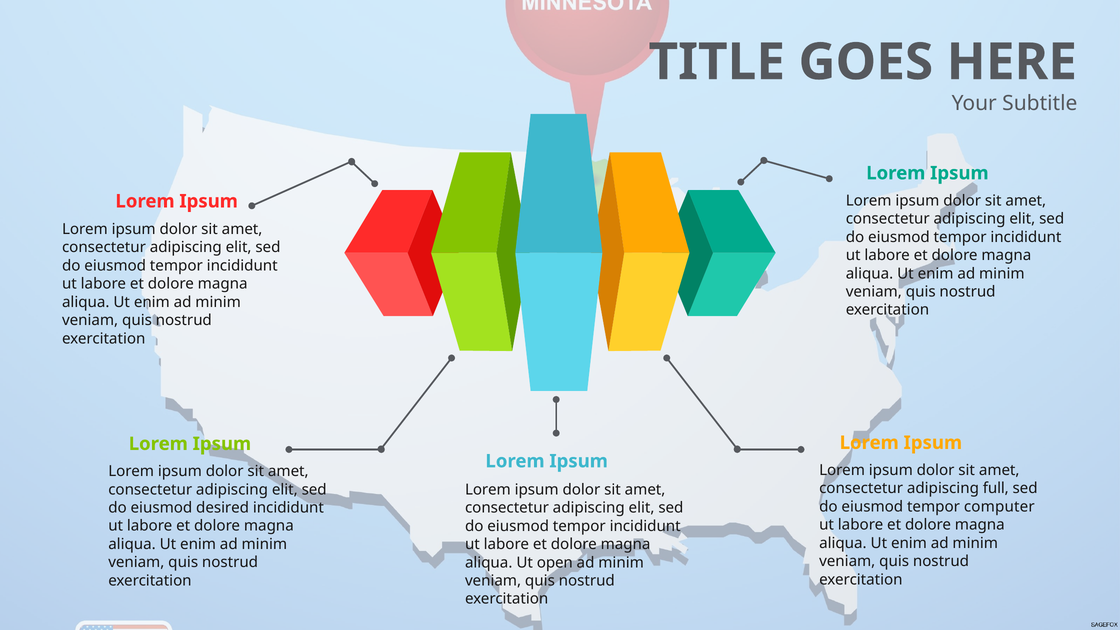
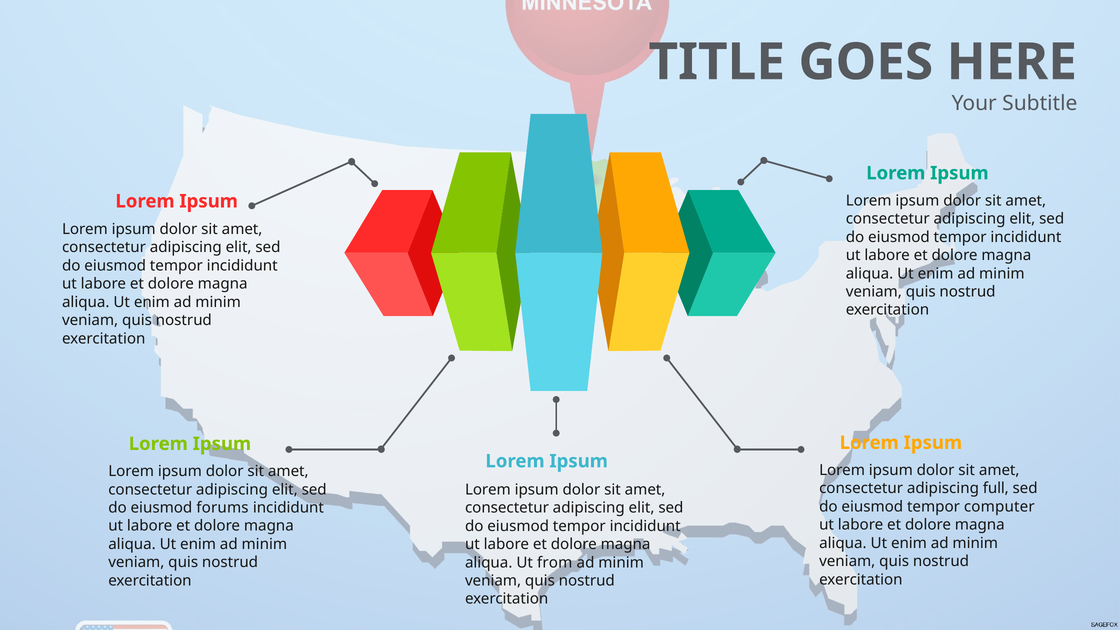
desired: desired -> forums (222, 508)
open: open -> from (555, 563)
